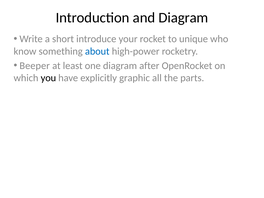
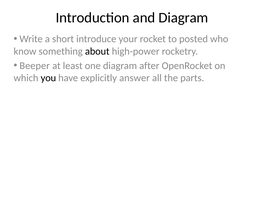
unique: unique -> posted (194, 39)
about colour: blue -> black (97, 51)
graphic: graphic -> answer (135, 78)
